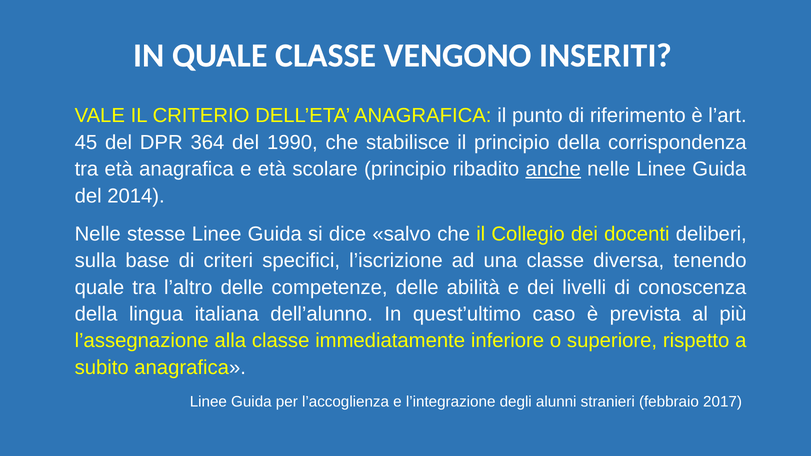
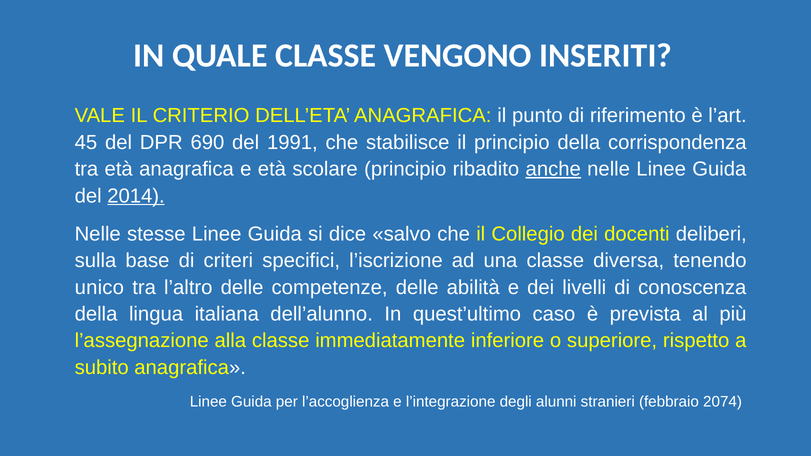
364: 364 -> 690 (207, 142)
1990: 1990 -> 1991 (292, 142)
2014 underline: none -> present (136, 196)
quale: quale -> unico (99, 287)
2017: 2017 -> 2074 (723, 402)
